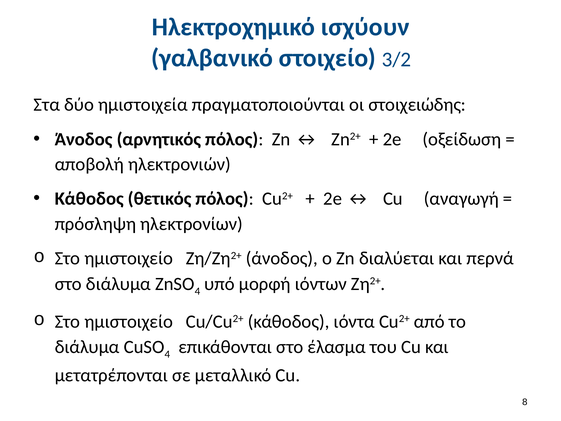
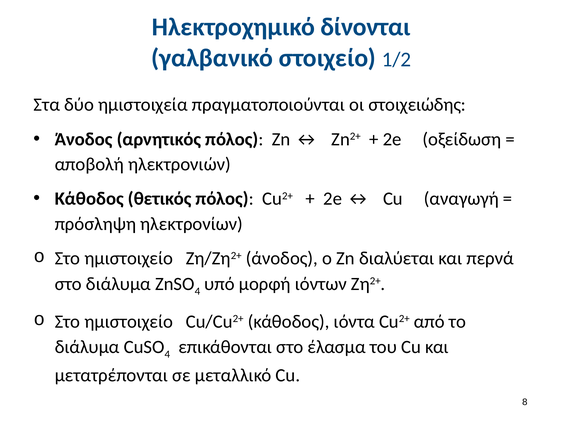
ισχύουν: ισχύουν -> δίνονται (365, 27)
3/2: 3/2 -> 1/2 (397, 60)
